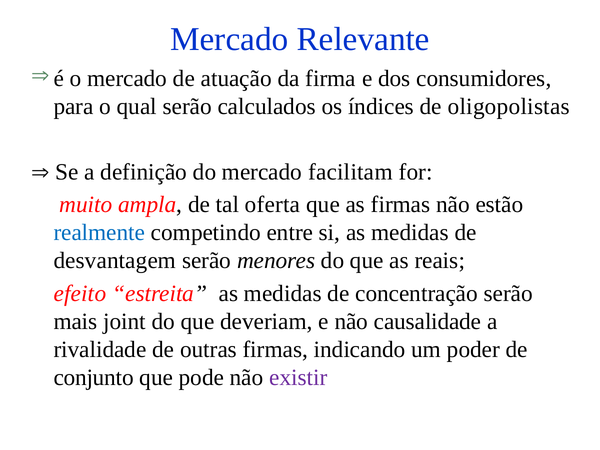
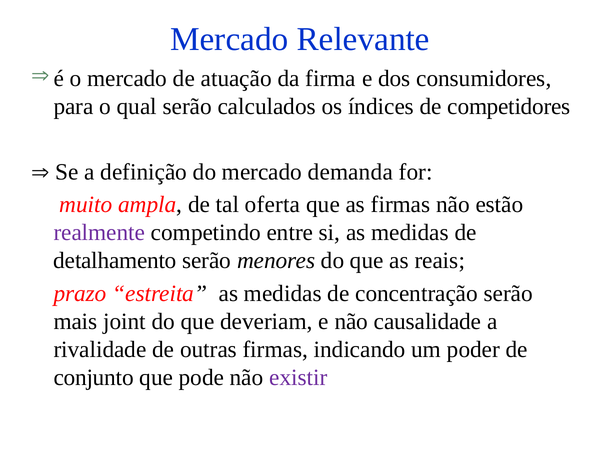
oligopolistas: oligopolistas -> competidores (509, 107)
facilitam: facilitam -> demanda (350, 172)
realmente colour: blue -> purple (99, 233)
desvantagem: desvantagem -> detalhamento (115, 261)
efeito: efeito -> prazo (80, 293)
